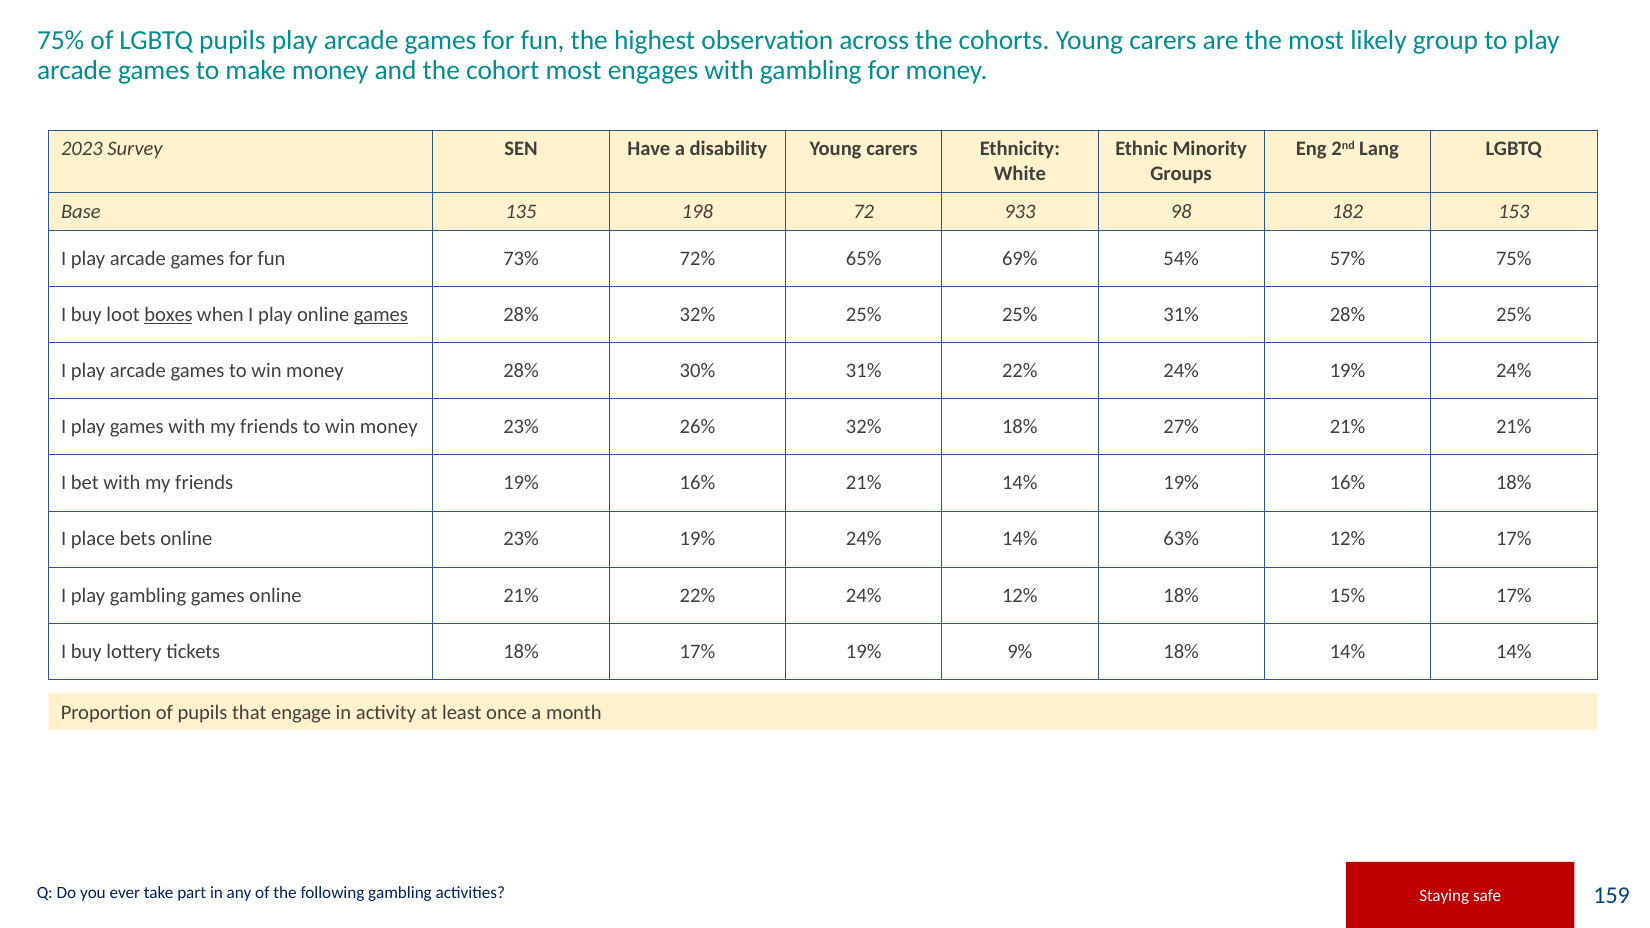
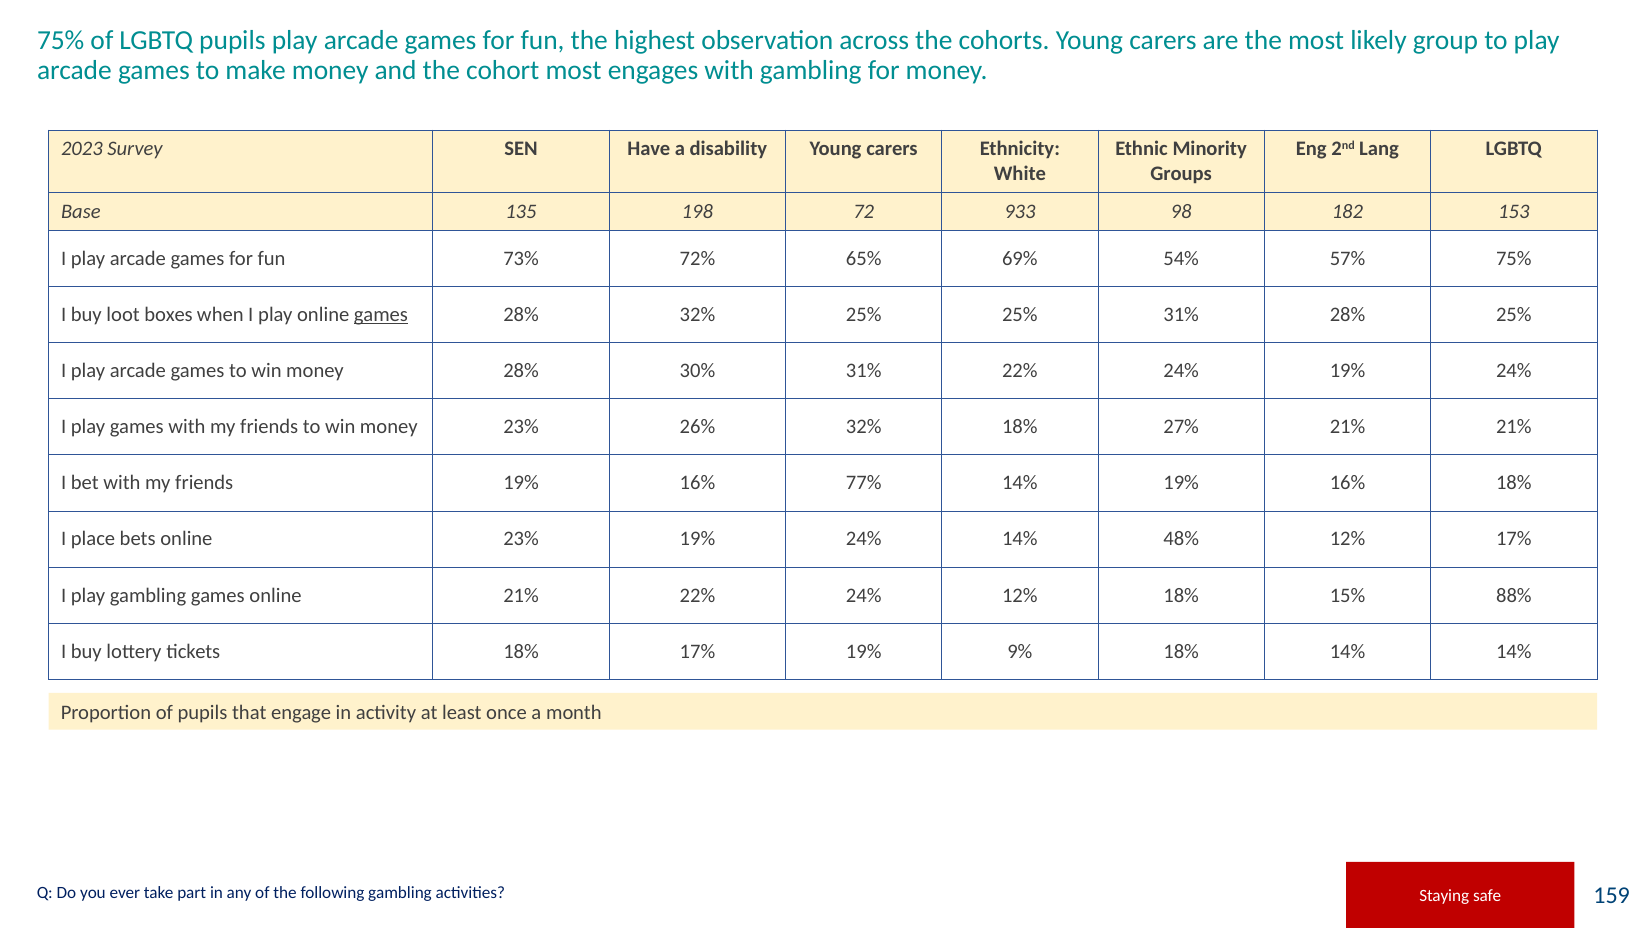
boxes underline: present -> none (169, 315)
16% 21%: 21% -> 77% (864, 483)
63%: 63% -> 48% (1181, 539)
15% 17%: 17% -> 88% (1514, 595)
